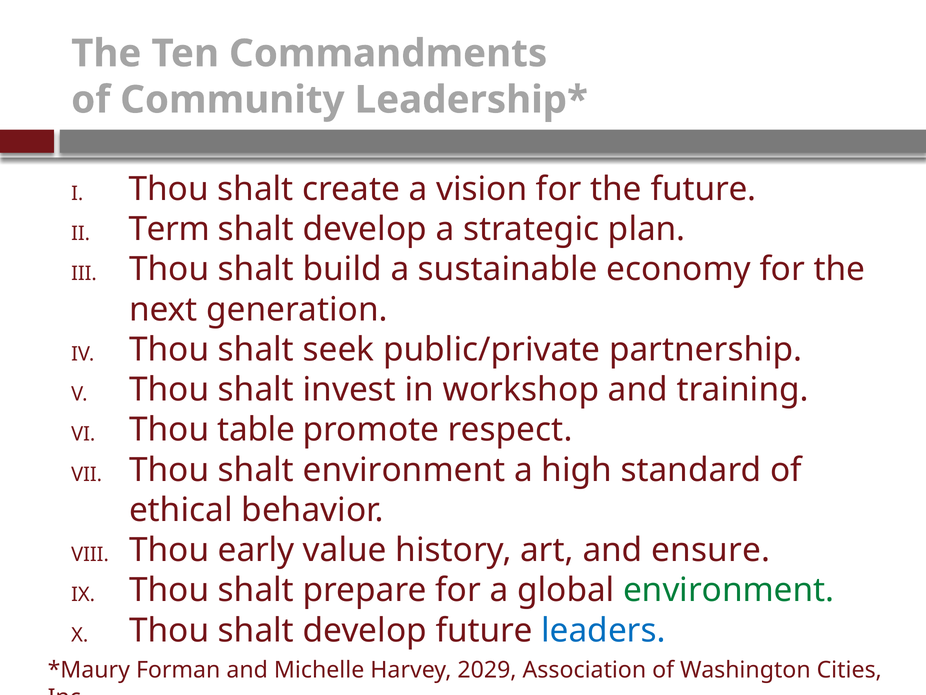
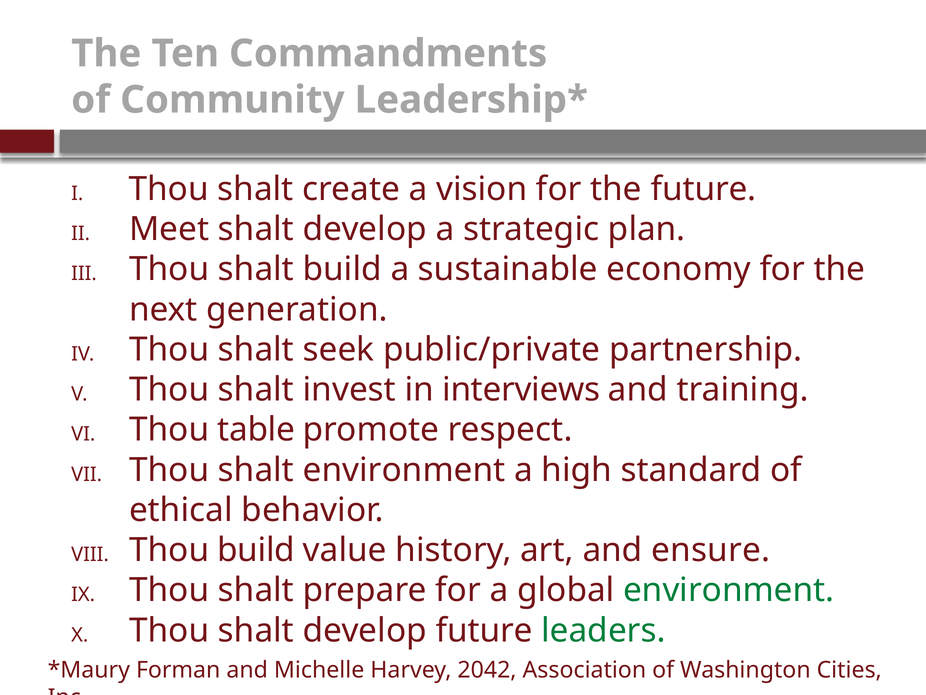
Term: Term -> Meet (169, 229)
workshop: workshop -> interviews (521, 390)
Thou early: early -> build (256, 550)
leaders colour: blue -> green (603, 630)
2029: 2029 -> 2042 (487, 669)
